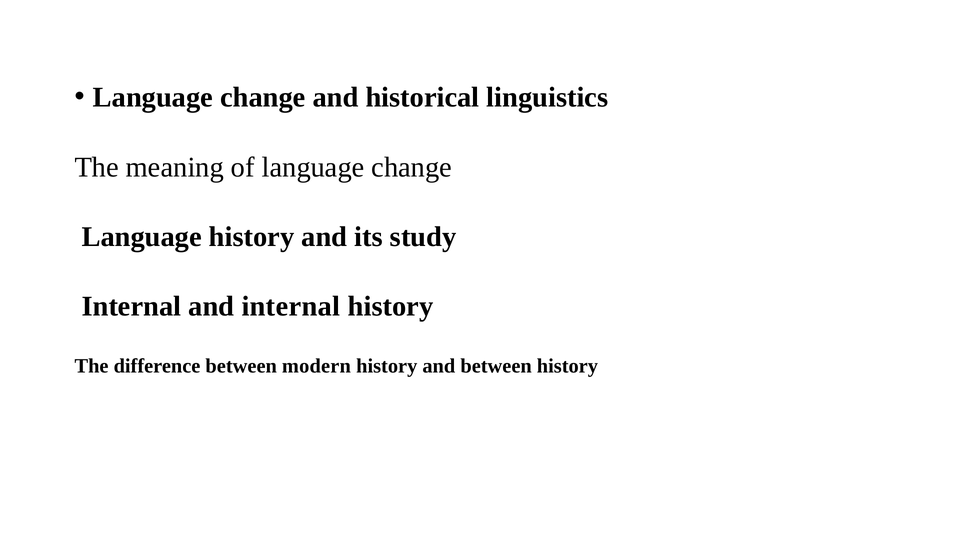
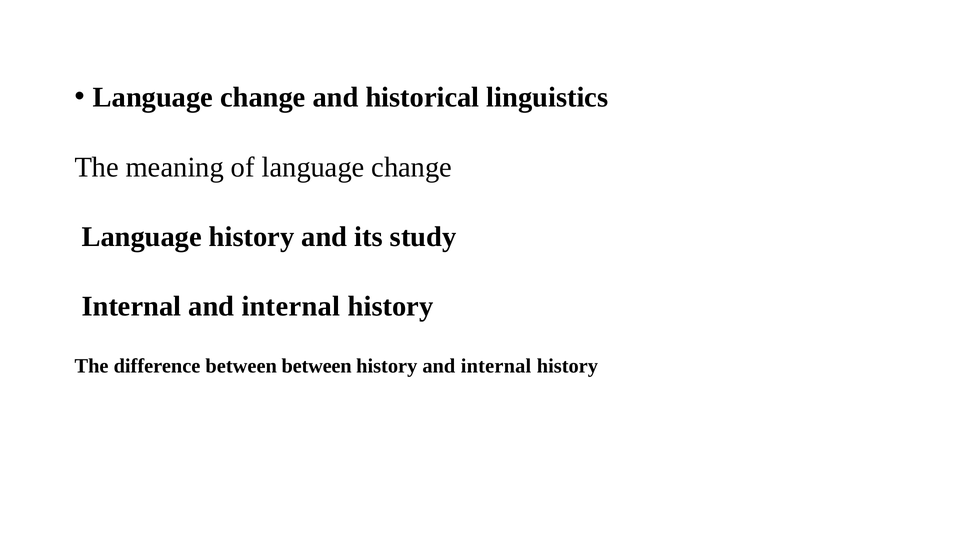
between modern: modern -> between (317, 366)
history and between: between -> internal (496, 366)
